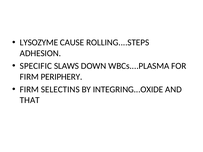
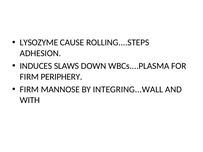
SPECIFIC: SPECIFIC -> INDUCES (36, 66)
SELECTINS: SELECTINS -> MANNOSE (60, 90)
INTEGRING...OXIDE: INTEGRING...OXIDE -> INTEGRING...WALL (128, 90)
THAT: THAT -> WITH (30, 100)
